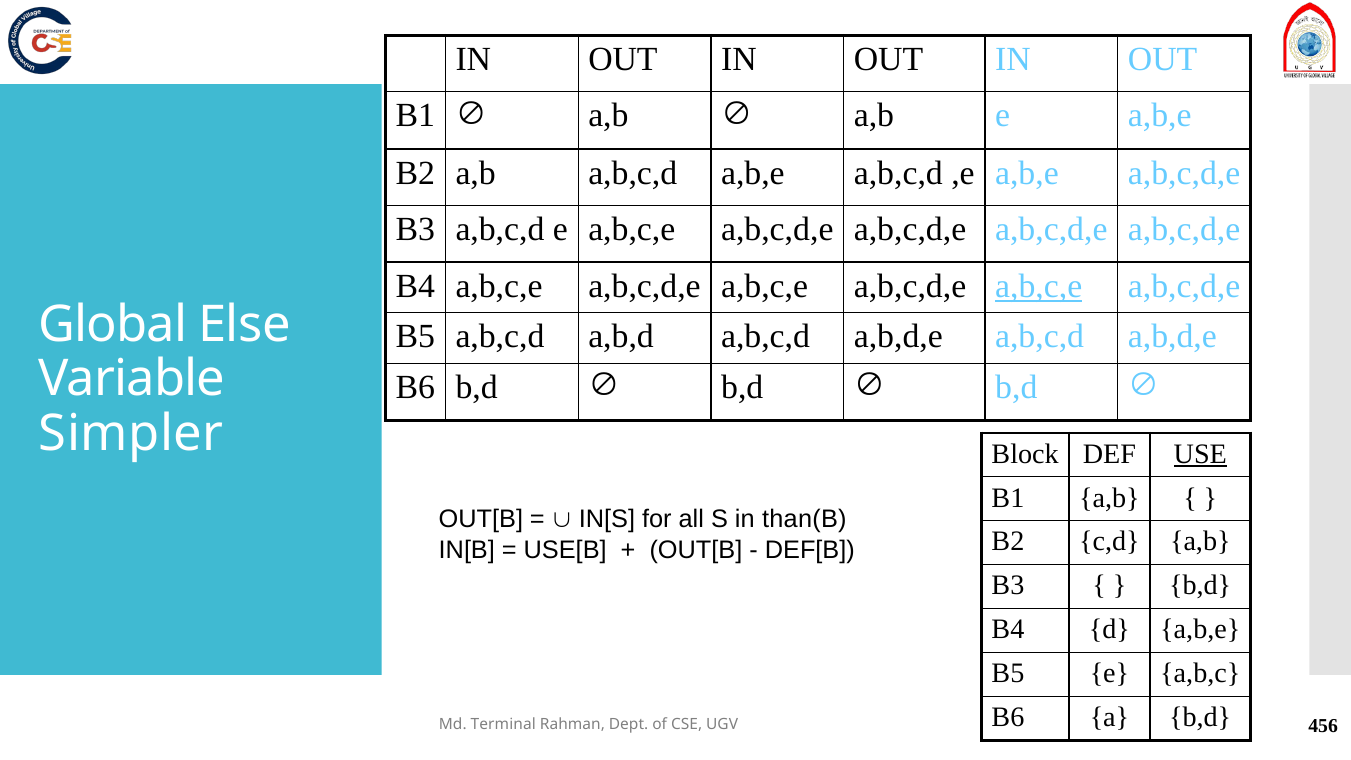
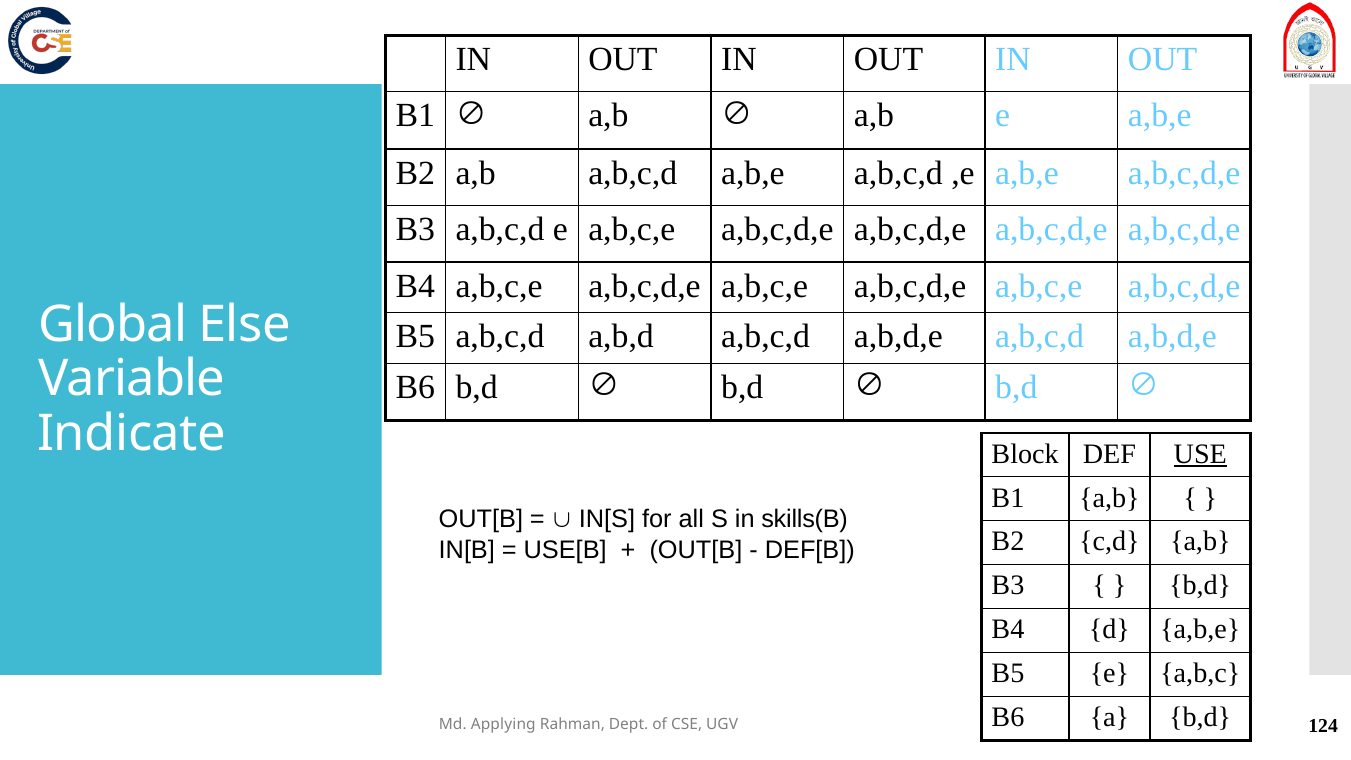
a,b,c,e underline: present -> none (1039, 286)
Simpler: Simpler -> Indicate (132, 434)
than(B: than(B -> skills(B (805, 519)
456: 456 -> 124 (1323, 726)
Terminal: Terminal -> Applying (503, 724)
